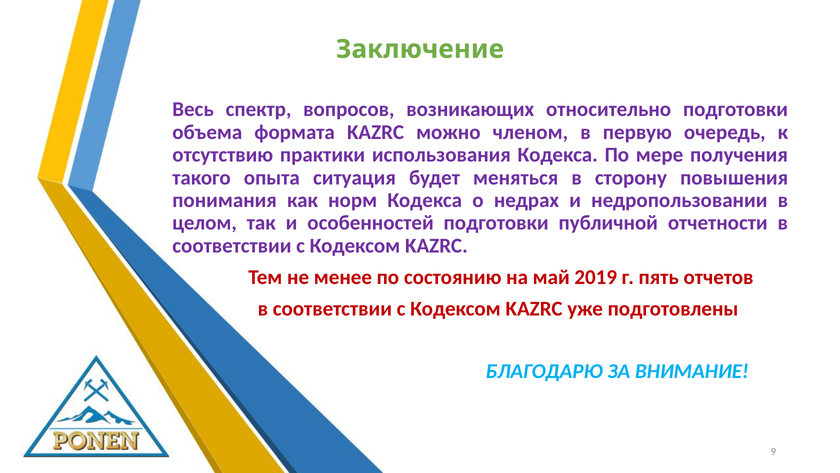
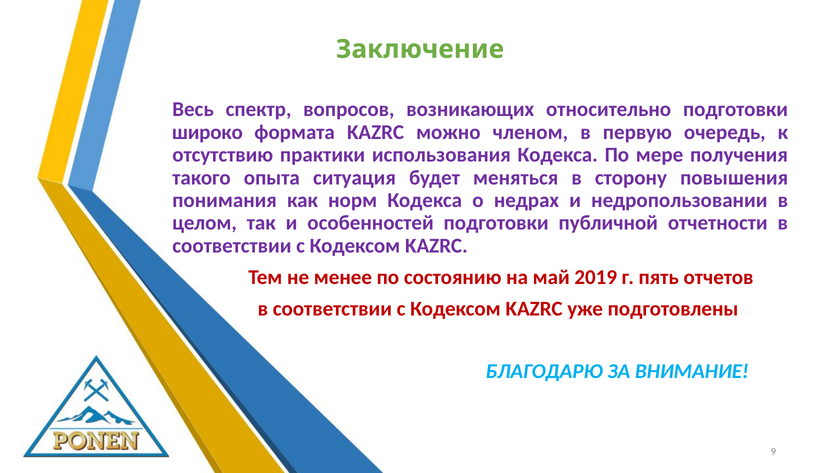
объема: объема -> широко (207, 132)
